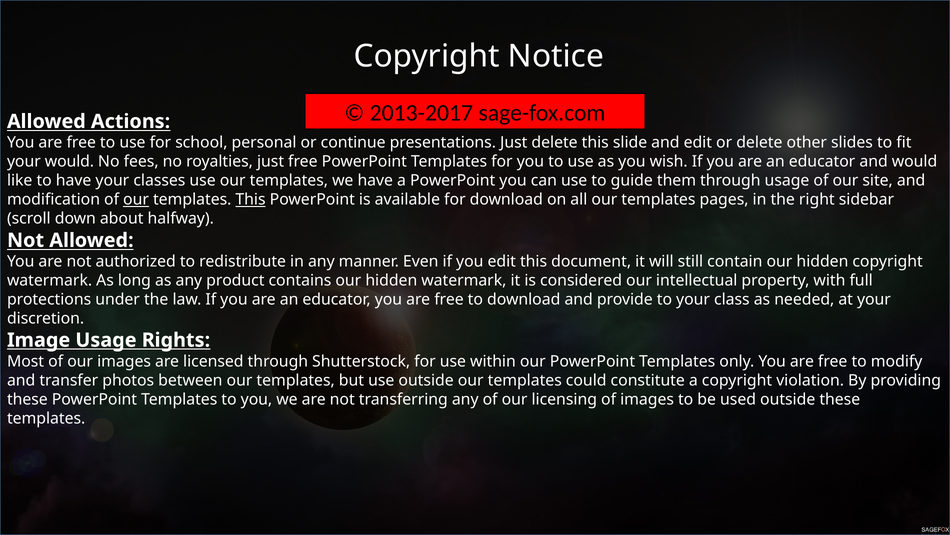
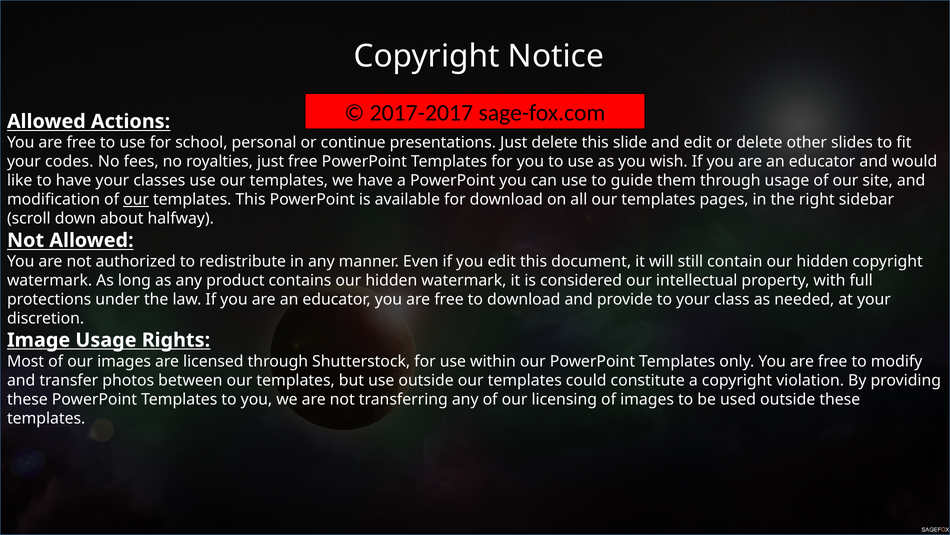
2013-2017: 2013-2017 -> 2017-2017 (421, 113)
your would: would -> codes (69, 161)
This underline: present -> none (251, 199)
